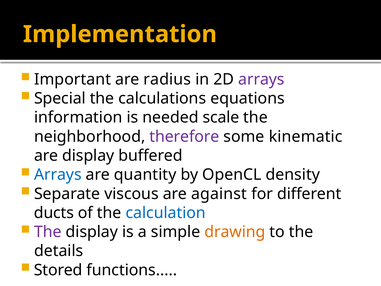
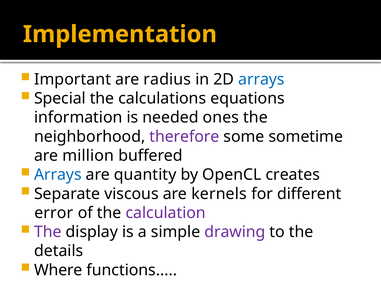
arrays colour: purple -> blue (261, 79)
scale: scale -> ones (221, 117)
kinematic: kinematic -> sometime (306, 136)
are display: display -> million (88, 156)
density: density -> creates (293, 175)
against: against -> kernels (219, 194)
ducts: ducts -> error (54, 213)
calculation colour: blue -> purple (166, 213)
drawing colour: orange -> purple (235, 232)
Stored: Stored -> Where (58, 270)
